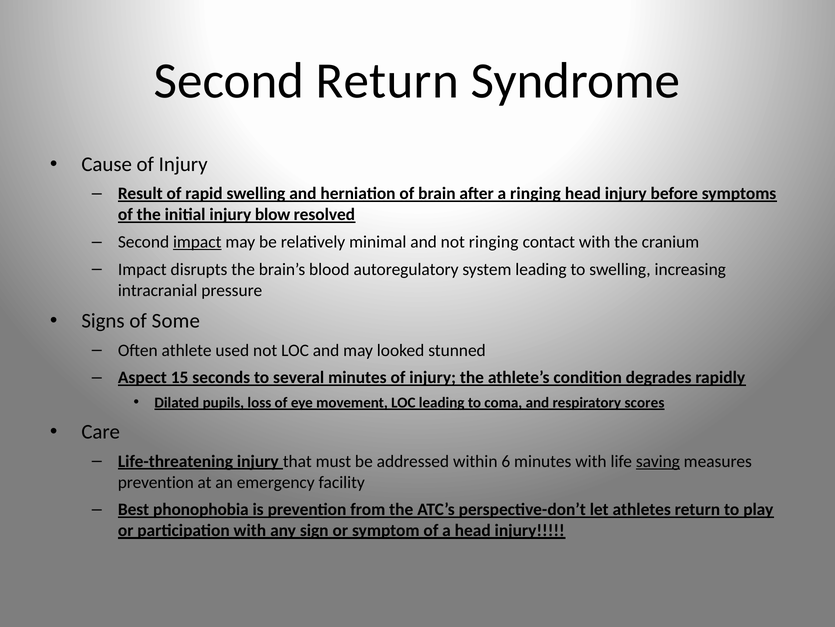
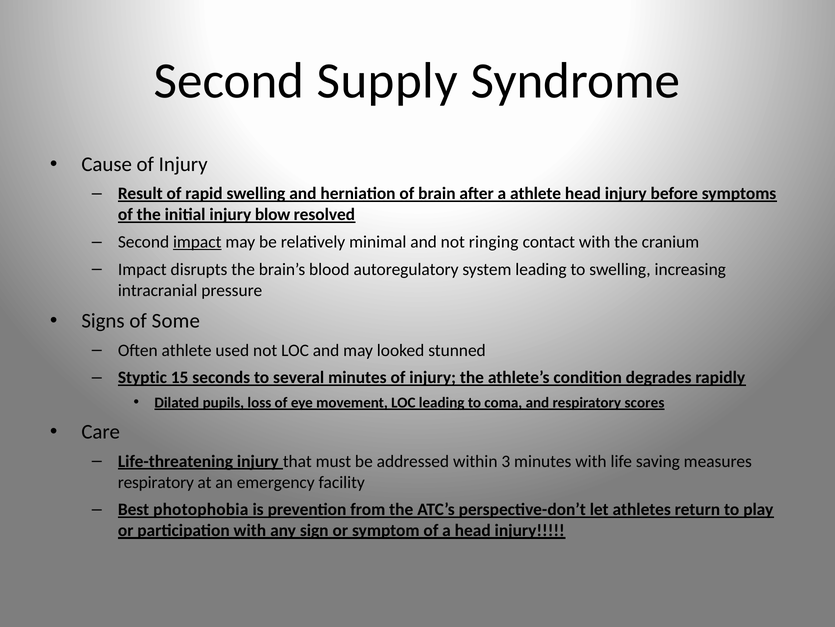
Second Return: Return -> Supply (387, 81)
a ringing: ringing -> athlete (536, 194)
Aspect: Aspect -> Styptic (142, 377)
6: 6 -> 3 (506, 461)
saving underline: present -> none (658, 461)
prevention: prevention -> respiratory (156, 482)
phonophobia: phonophobia -> photophobia (201, 509)
